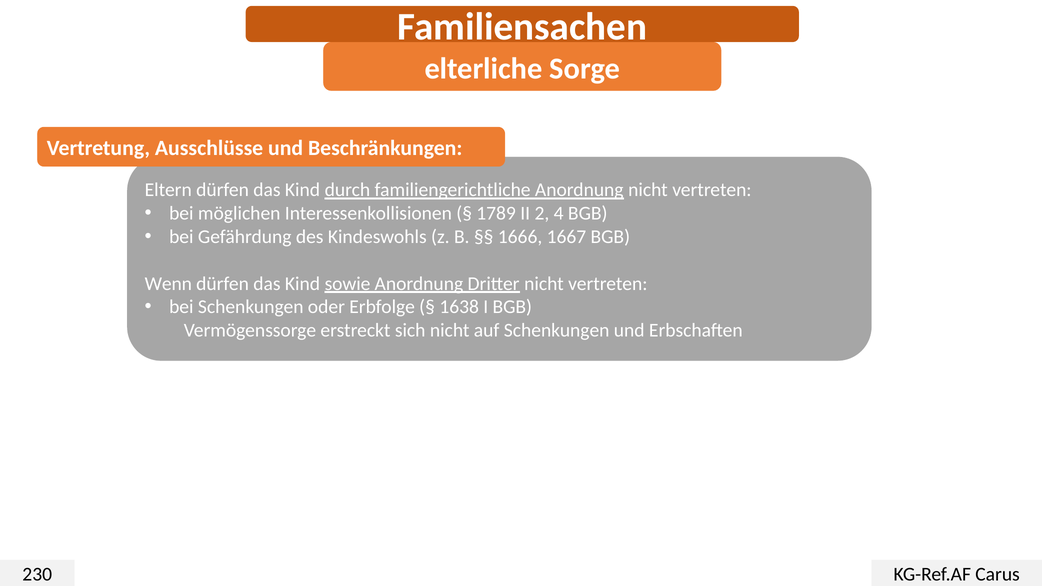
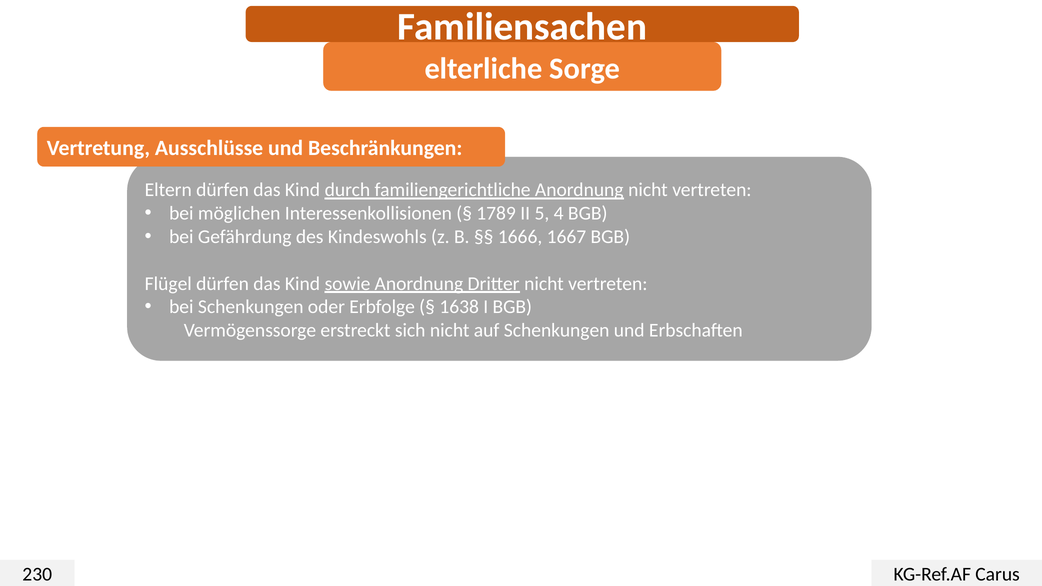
2: 2 -> 5 (542, 213)
Wenn: Wenn -> Flügel (168, 284)
